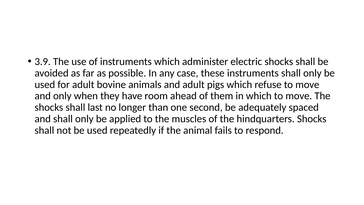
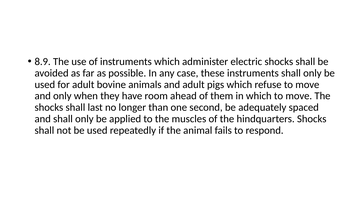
3.9: 3.9 -> 8.9 (43, 62)
